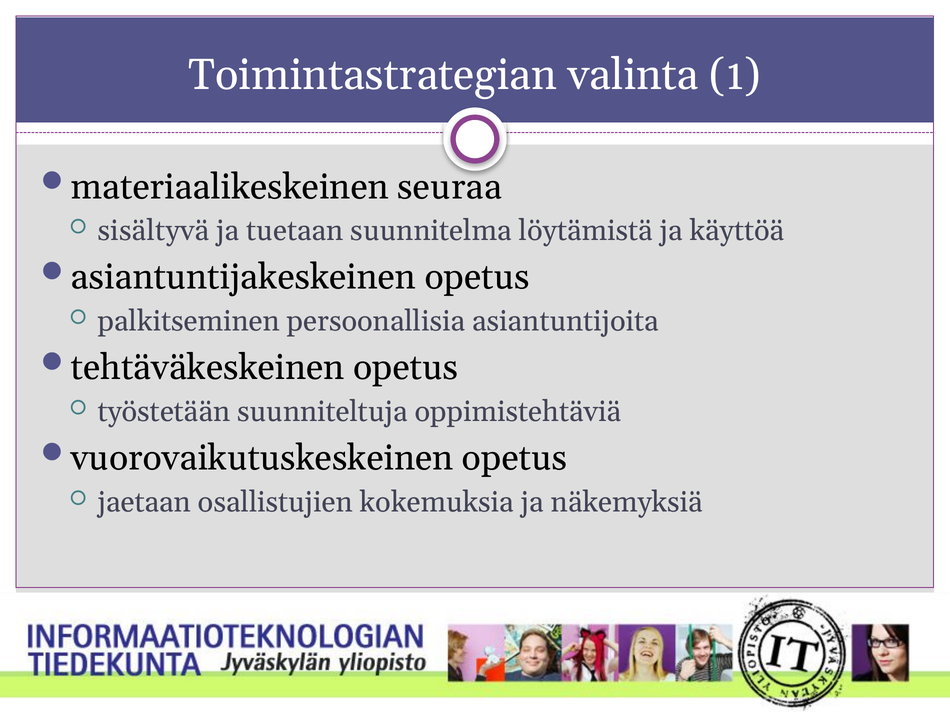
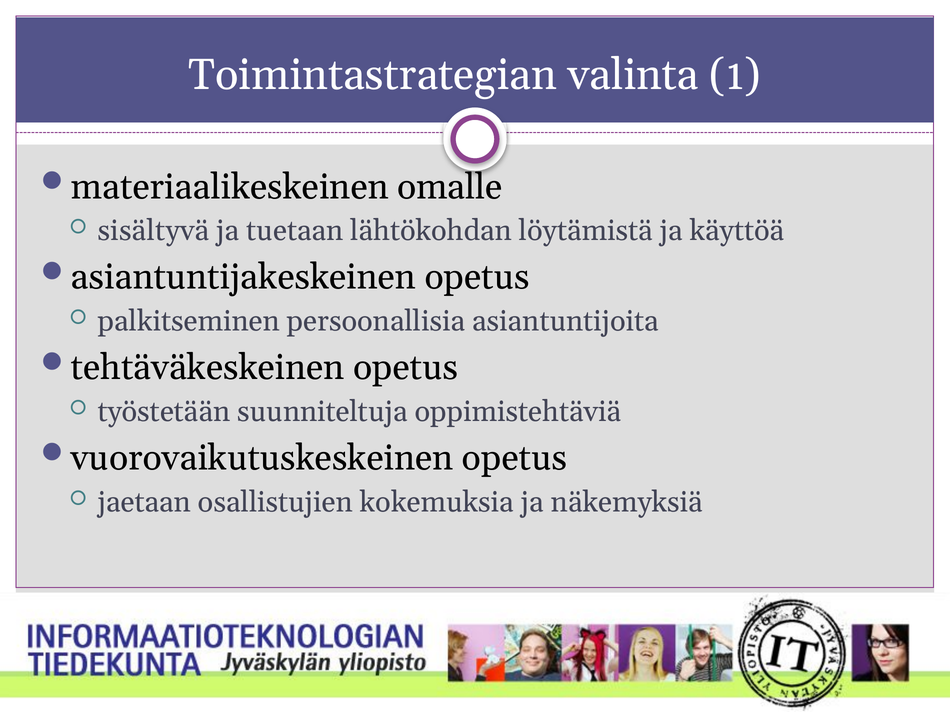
seuraa: seuraa -> omalle (450, 187)
suunnitelma: suunnitelma -> lähtökohdan (431, 231)
